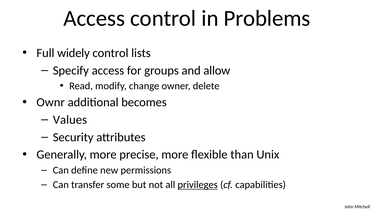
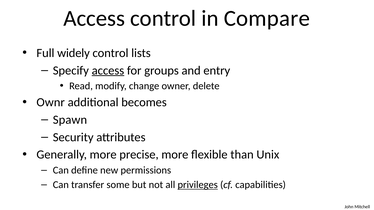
Problems: Problems -> Compare (267, 18)
access underline: none -> present (108, 71)
allow: allow -> entry (217, 71)
Values: Values -> Spawn (70, 120)
